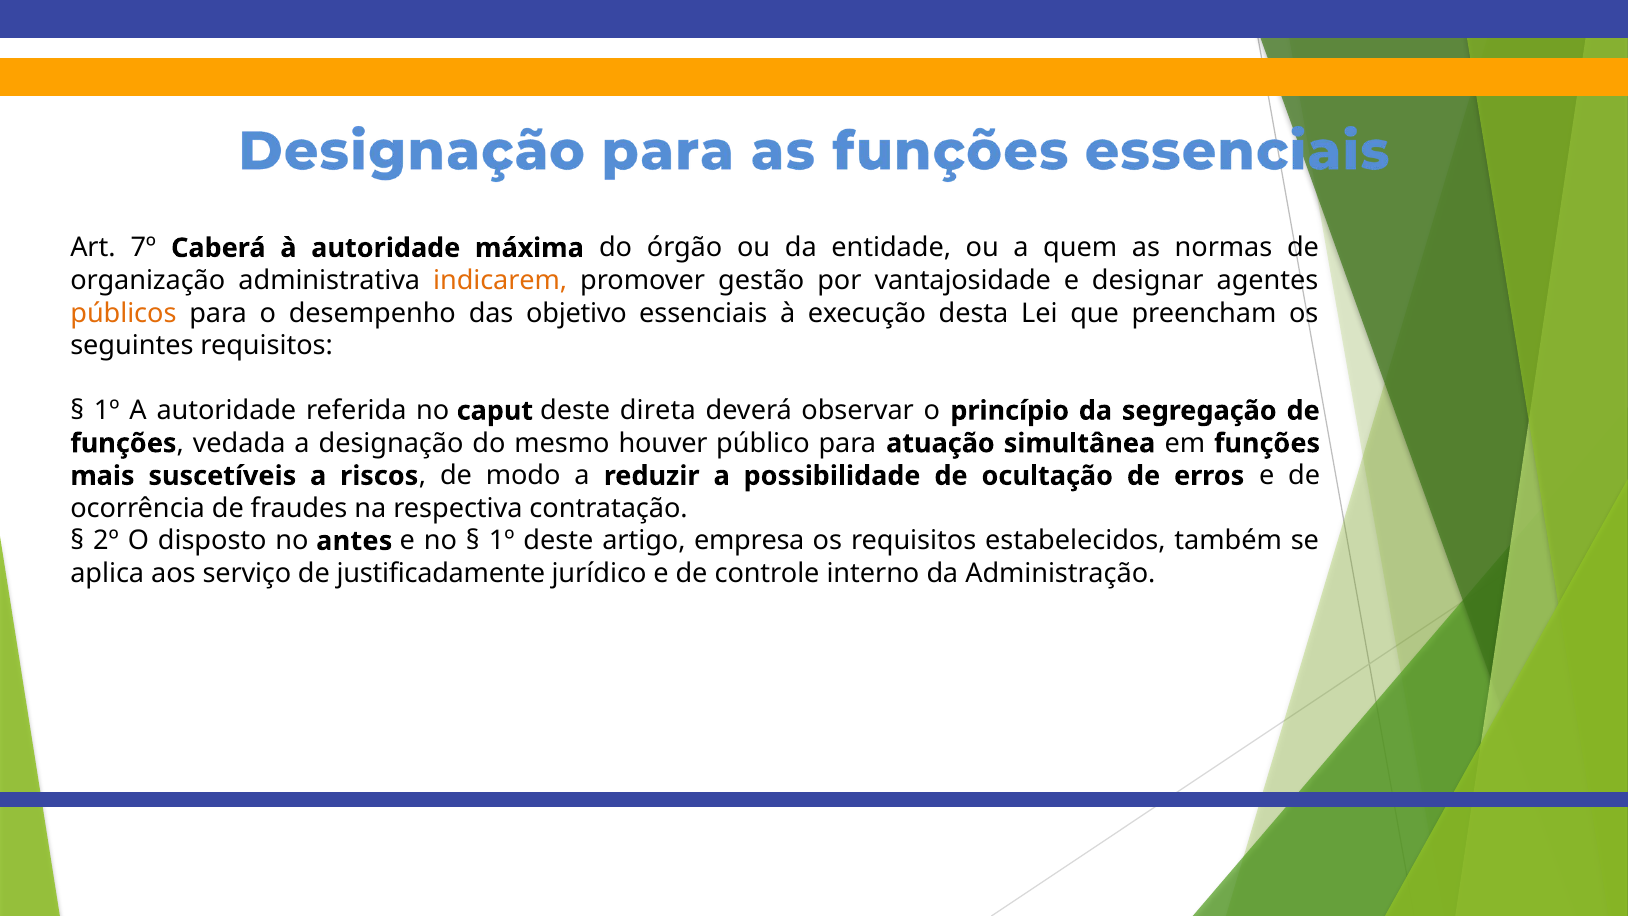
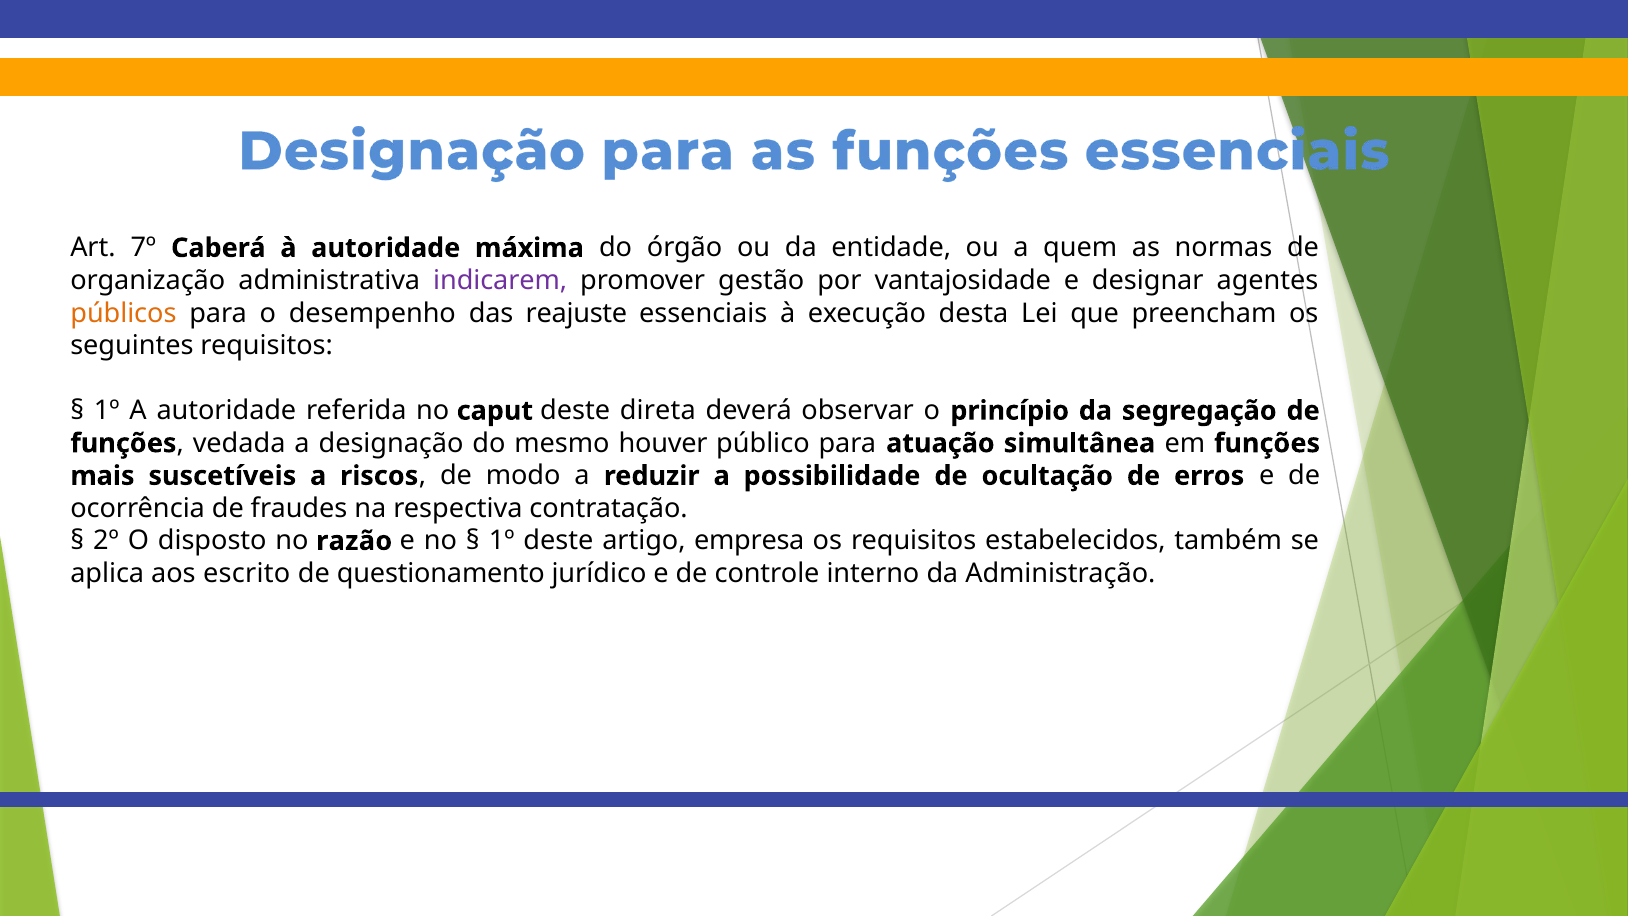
indicarem colour: orange -> purple (500, 280)
objetivo: objetivo -> reajuste (576, 313)
antes: antes -> razão (354, 541)
serviço: serviço -> escrito (247, 573)
justificadamente: justificadamente -> questionamento (441, 573)
